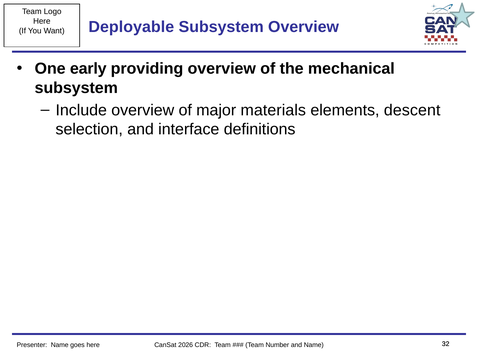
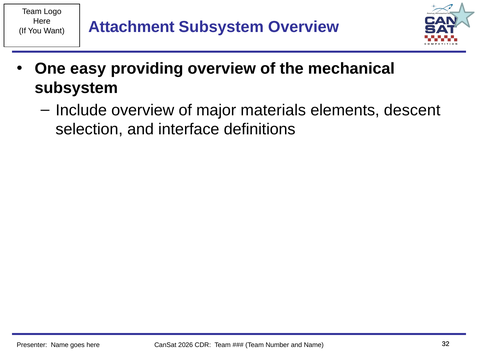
Deployable: Deployable -> Attachment (131, 27)
early: early -> easy (88, 69)
